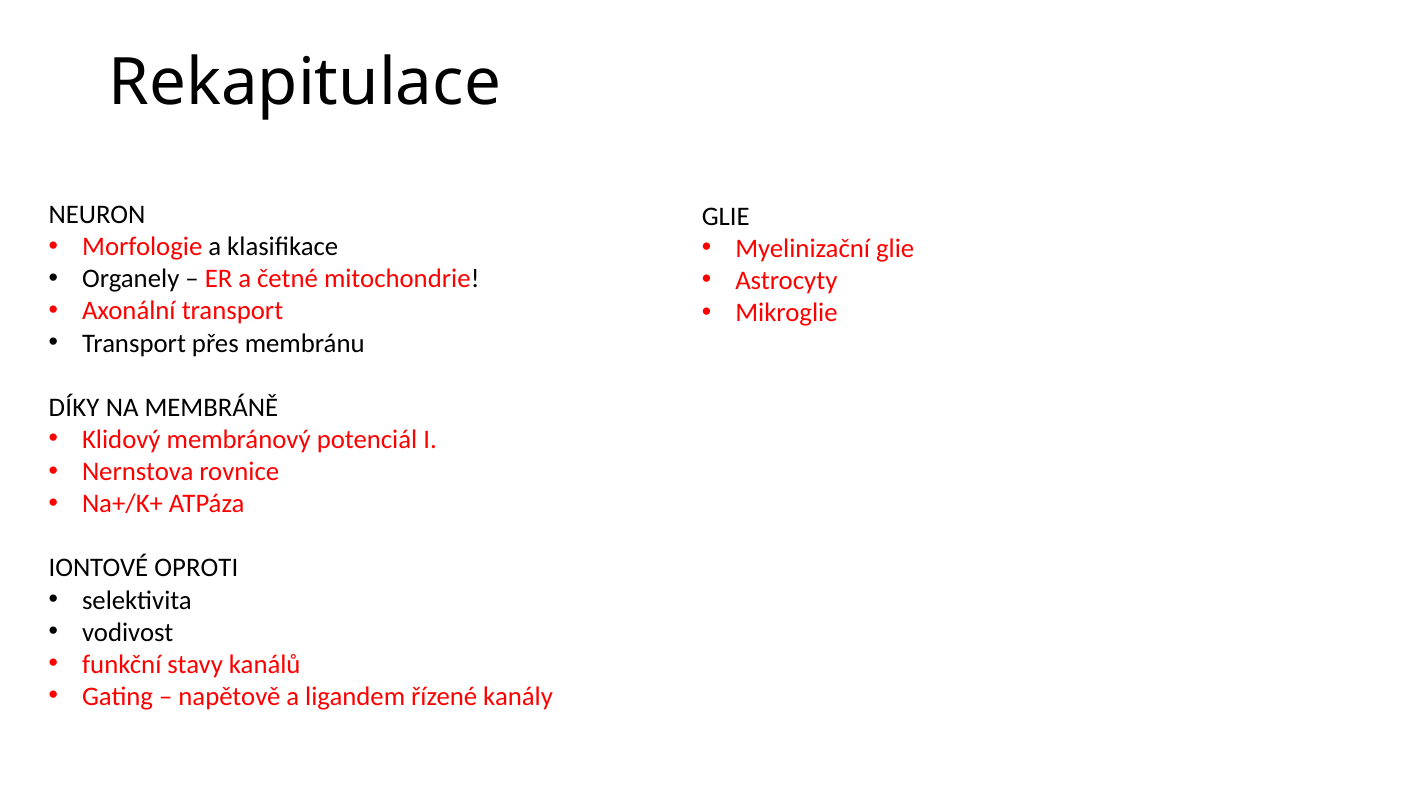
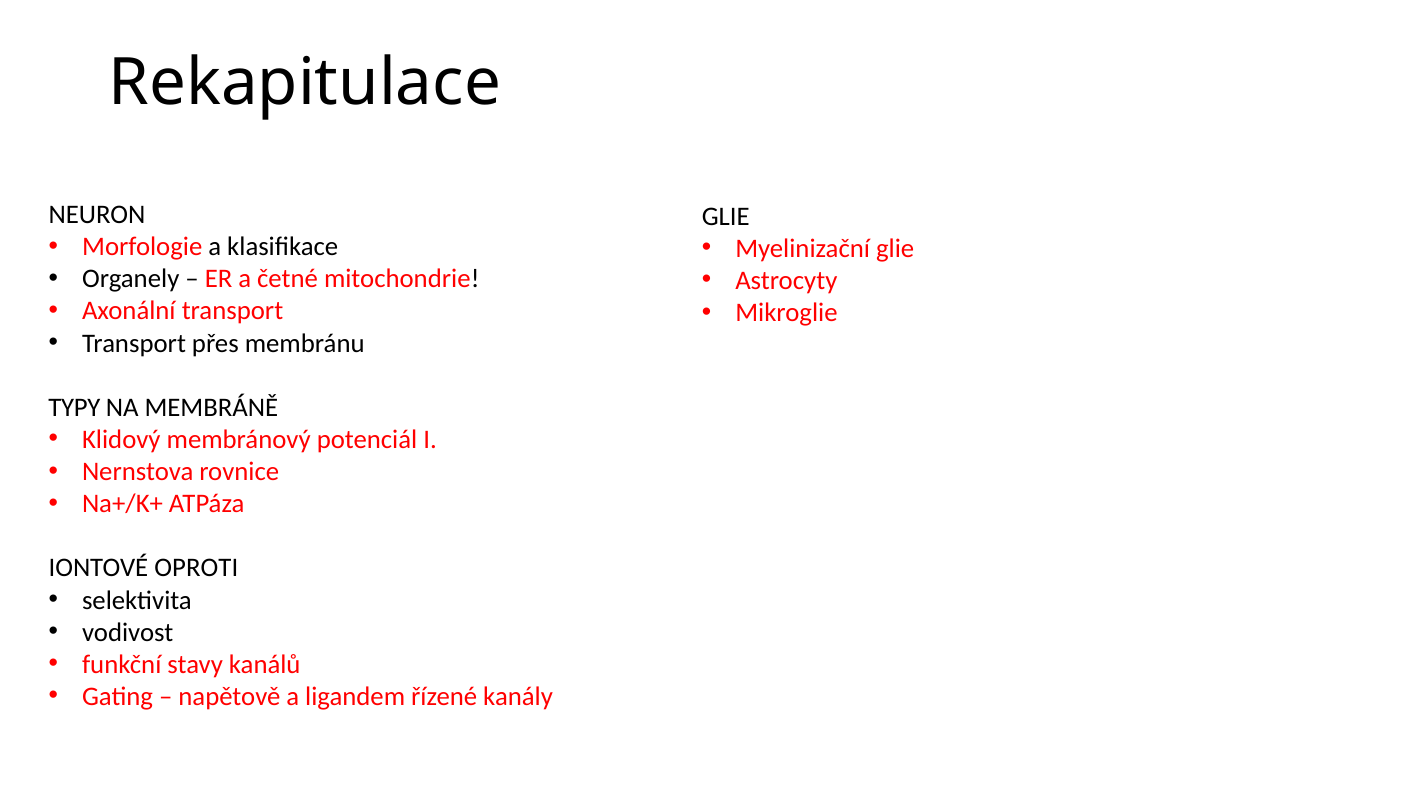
DÍKY: DÍKY -> TYPY (74, 408)
